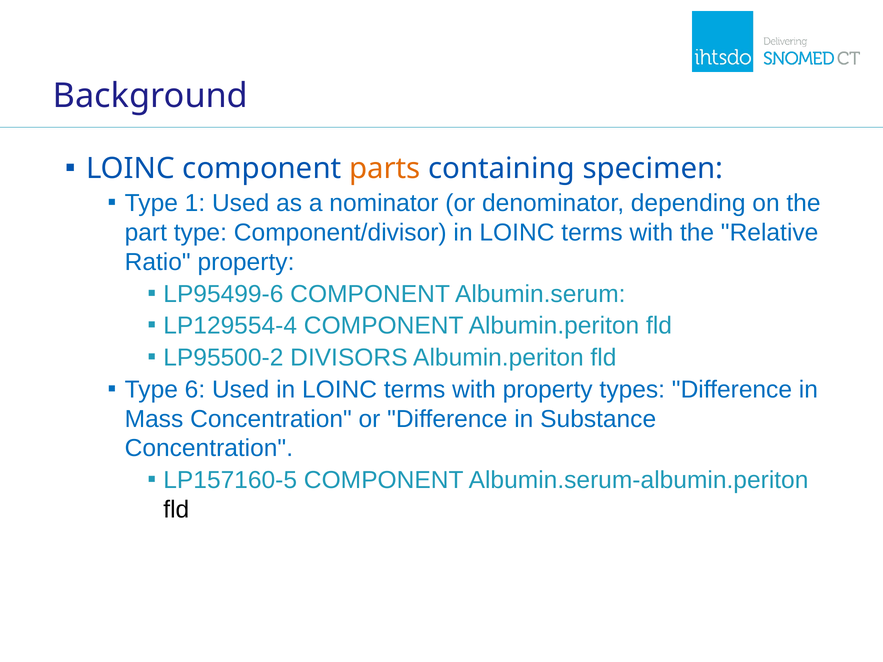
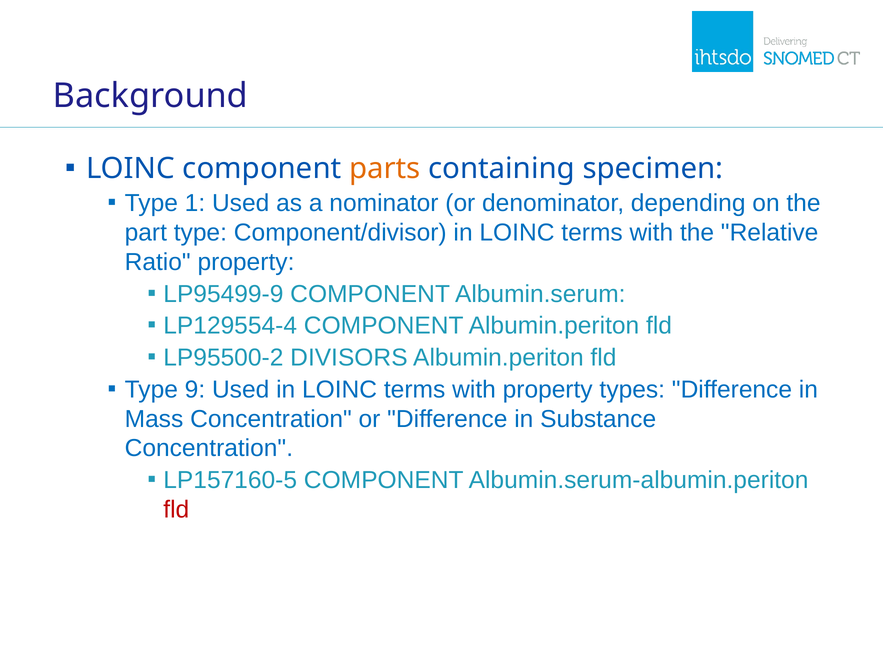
LP95499-6: LP95499-6 -> LP95499-9 (223, 294)
6: 6 -> 9 (195, 390)
fld colour: black -> red (176, 510)
